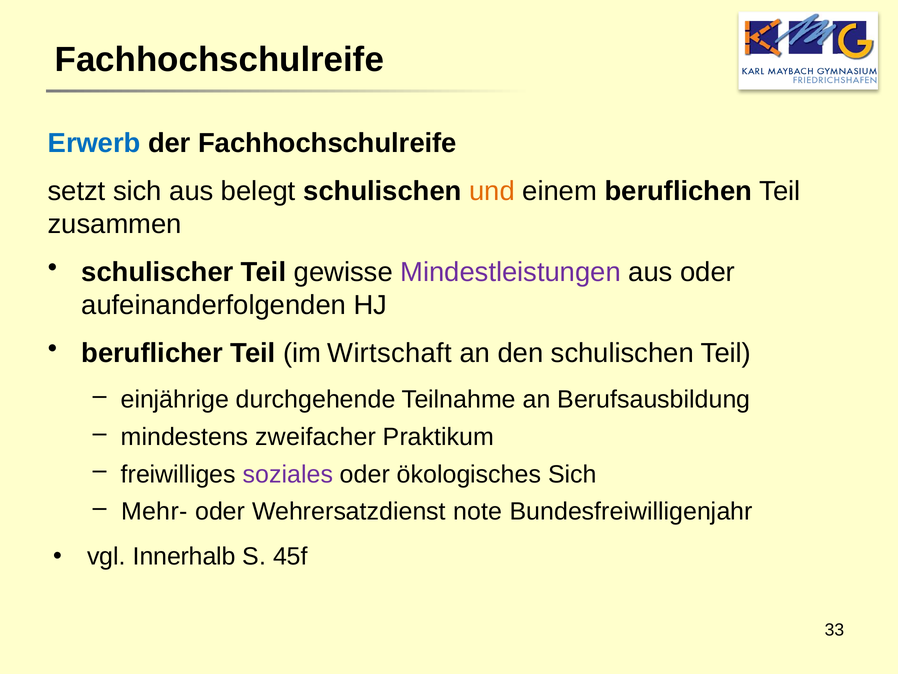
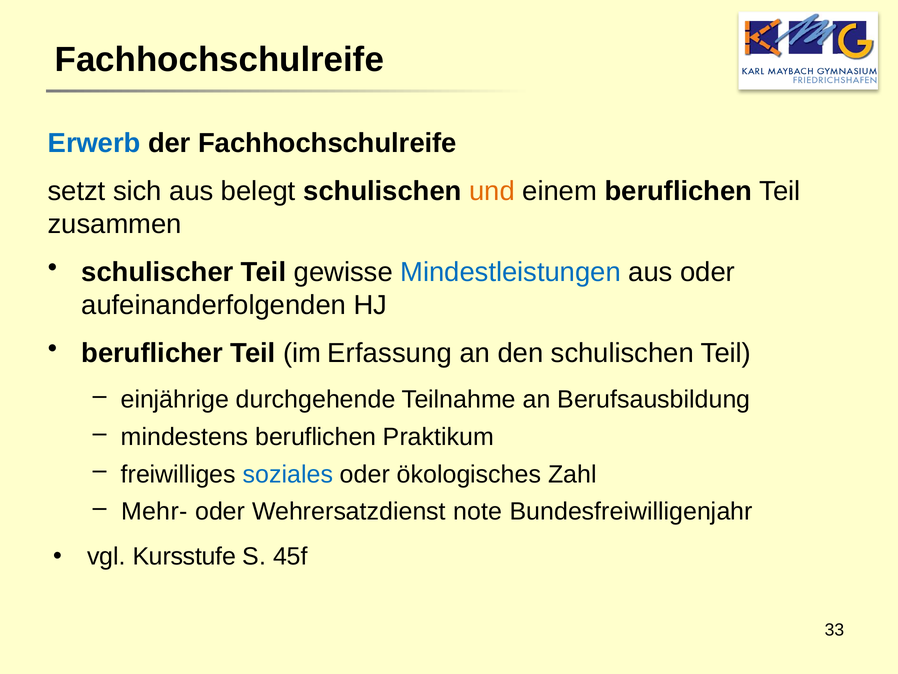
Mindestleistungen colour: purple -> blue (511, 272)
Wirtschaft: Wirtschaft -> Erfassung (390, 353)
mindestens zweifacher: zweifacher -> beruflichen (316, 436)
soziales colour: purple -> blue (288, 474)
ökologisches Sich: Sich -> Zahl (572, 474)
Innerhalb: Innerhalb -> Kursstufe (184, 556)
